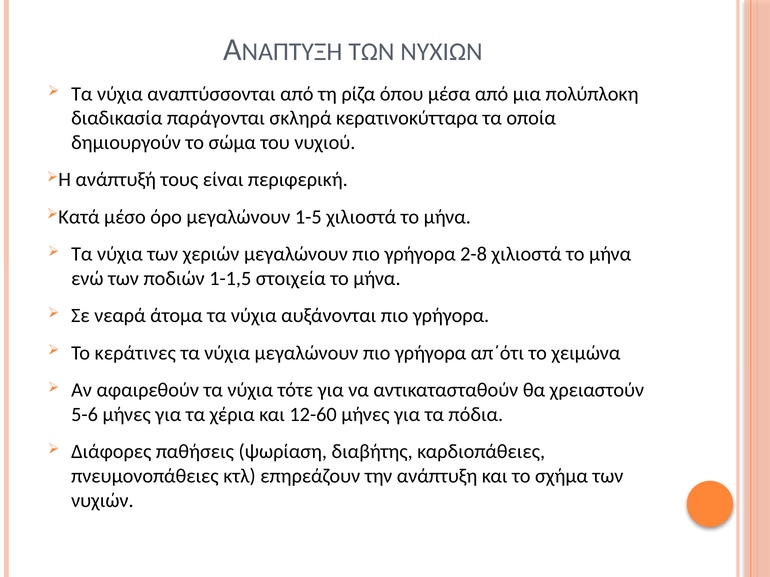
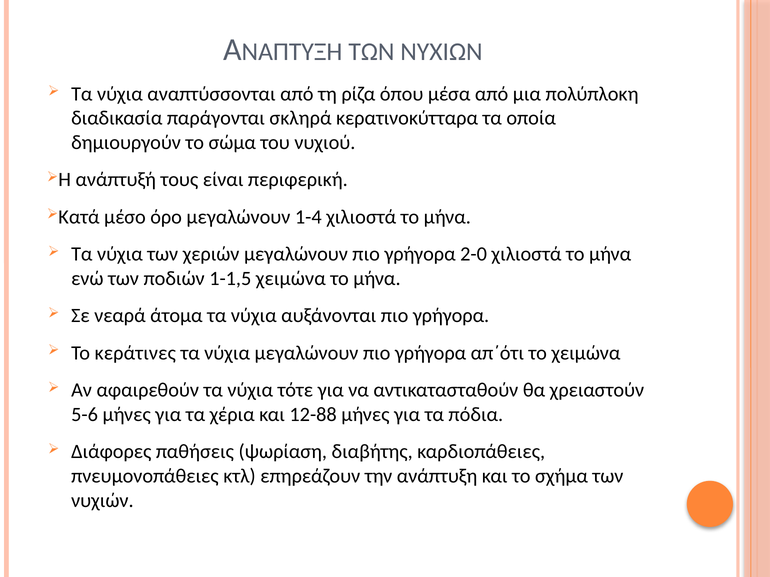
1-5: 1-5 -> 1-4 (308, 217)
2-8: 2-8 -> 2-0 (474, 254)
1-1,5 στοιχεία: στοιχεία -> χειμώνα (291, 279)
12-60: 12-60 -> 12-88 (313, 415)
